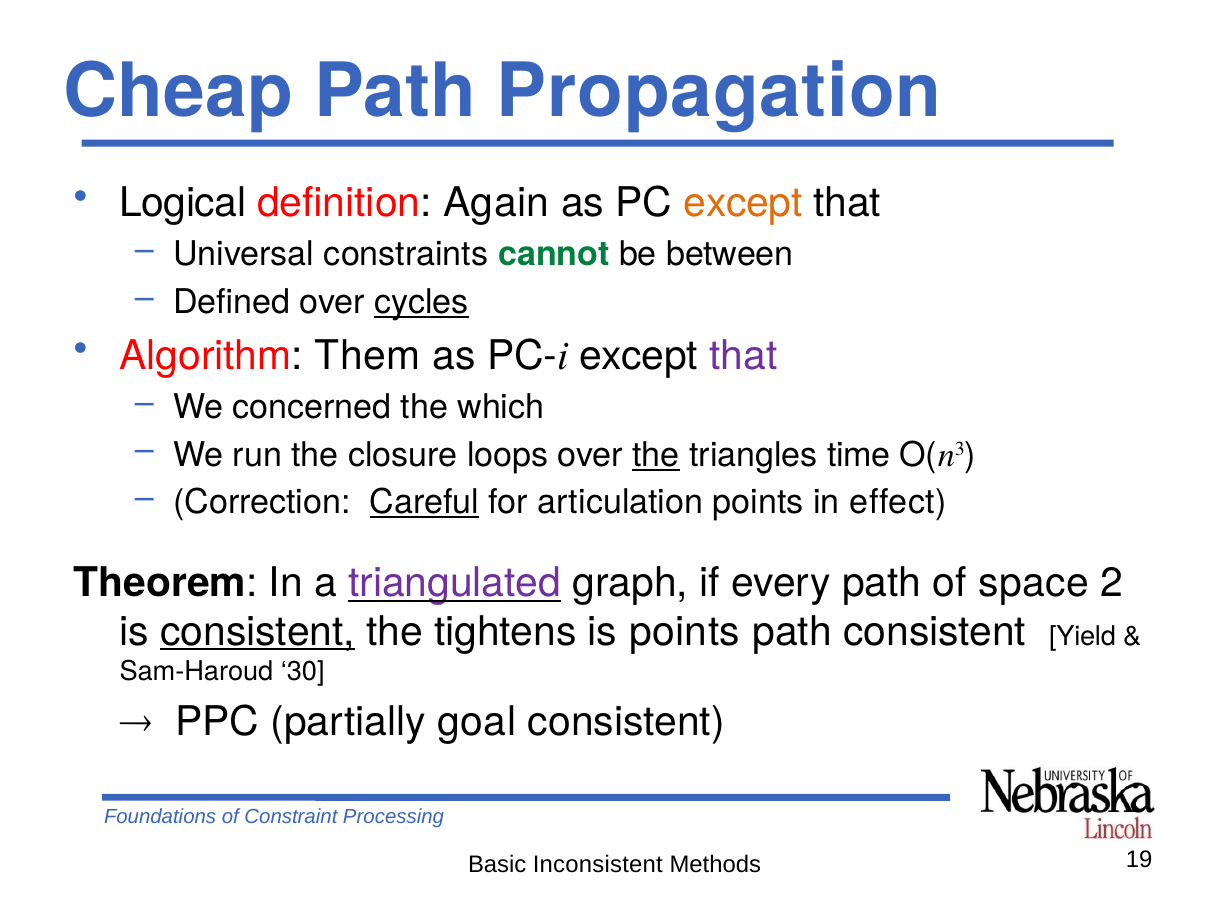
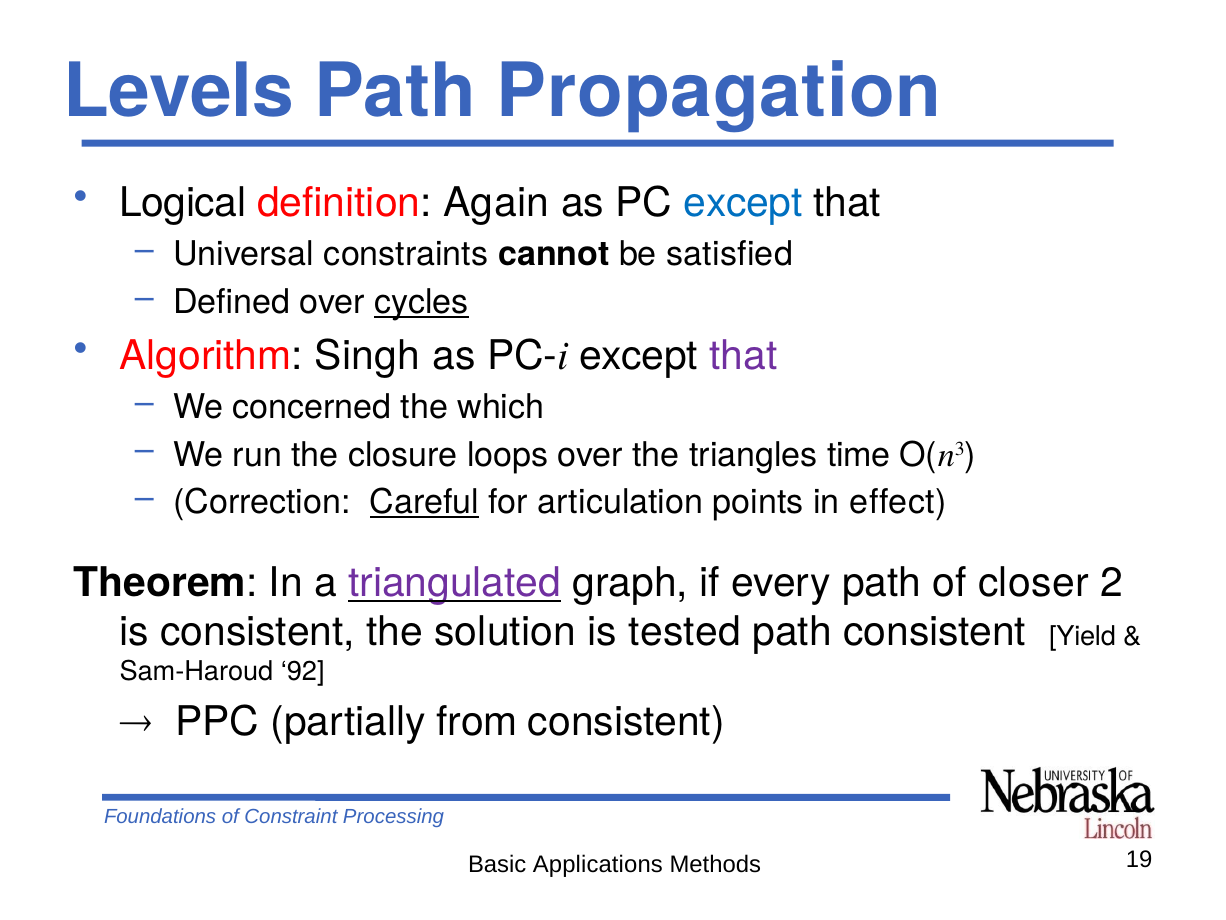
Cheap: Cheap -> Levels (179, 92)
except colour: orange -> blue (743, 203)
cannot colour: green -> black (554, 254)
between: between -> satisfied (730, 254)
Them: Them -> Singh (368, 356)
the underline: present -> none (656, 455)
space: space -> closer (1034, 582)
consistent underline: present -> none (258, 631)
tightens: tightens -> solution (505, 631)
is points: points -> tested (685, 631)
30: 30 -> 92 (303, 671)
goal: goal -> from (477, 721)
Inconsistent: Inconsistent -> Applications (598, 864)
